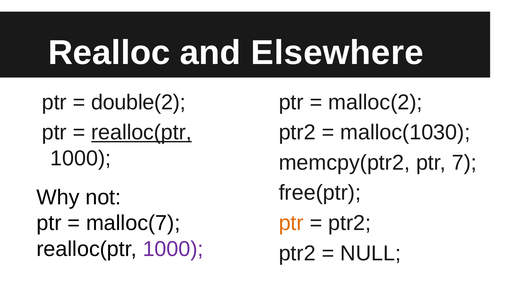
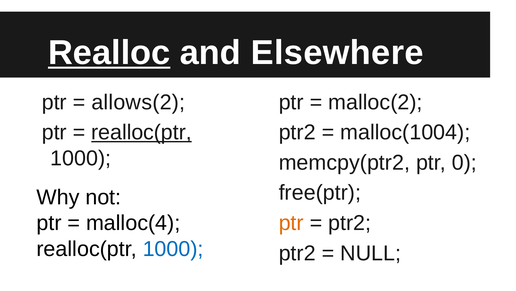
Realloc underline: none -> present (109, 53)
double(2: double(2 -> allows(2 (138, 102)
malloc(1030: malloc(1030 -> malloc(1004 (405, 132)
7: 7 -> 0 (464, 162)
malloc(7: malloc(7 -> malloc(4 (133, 223)
1000 colour: purple -> blue (173, 248)
